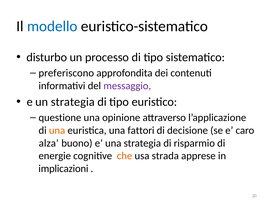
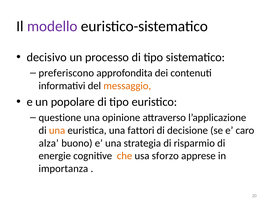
modello colour: blue -> purple (52, 26)
disturbo: disturbo -> decisivo (47, 57)
messaggio colour: purple -> orange (127, 86)
un strategia: strategia -> popolare (73, 102)
strada: strada -> sforzo (165, 156)
implicazioni: implicazioni -> importanza (63, 168)
